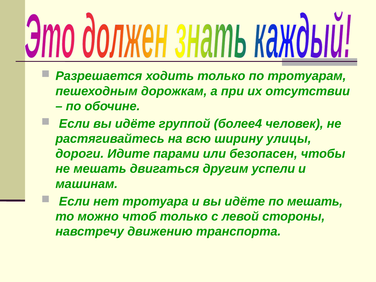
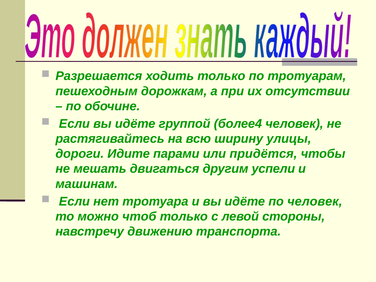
безопасен: безопасен -> придётся (263, 154)
по мешать: мешать -> человек (315, 201)
